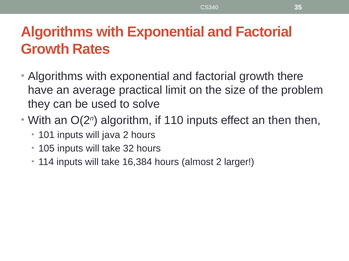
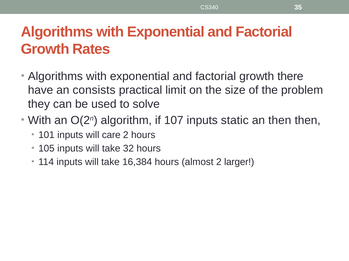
average: average -> consists (94, 90)
110: 110 -> 107 (174, 121)
effect: effect -> static (235, 121)
java: java -> care (111, 135)
